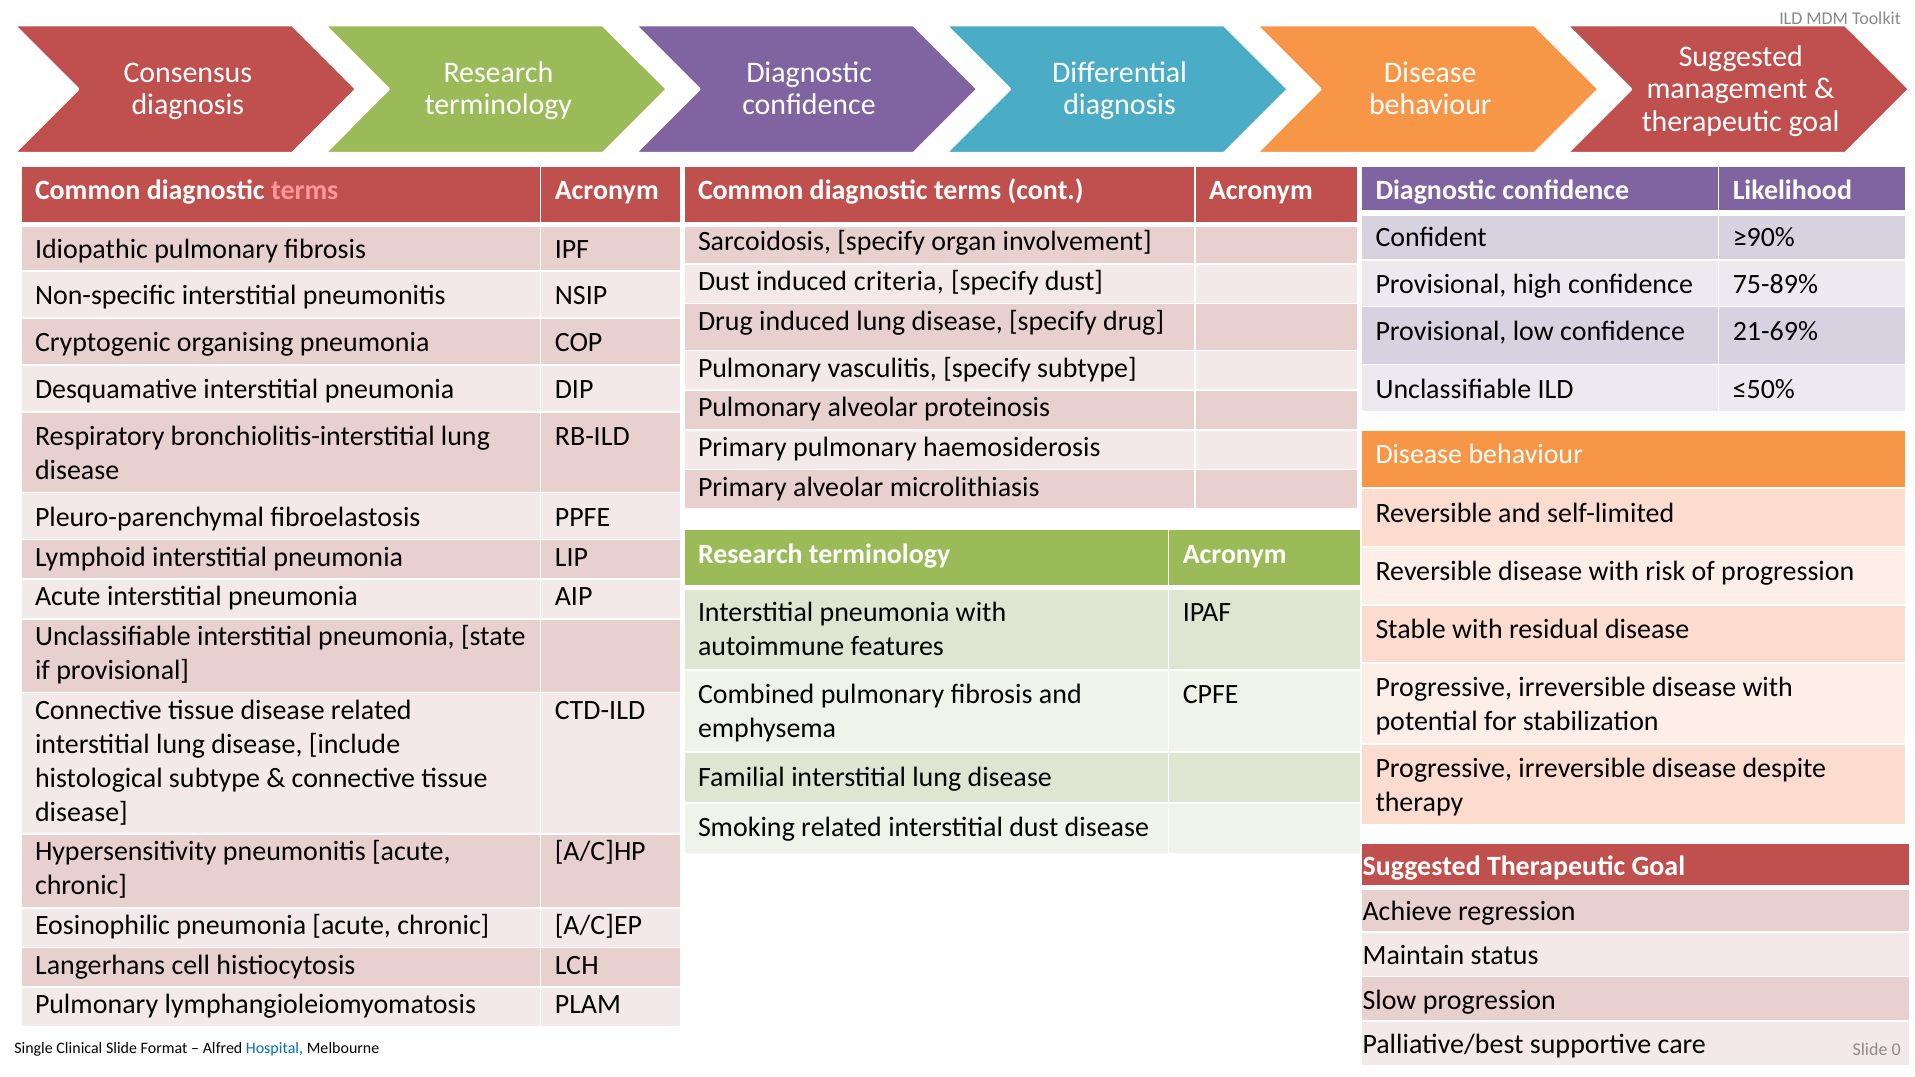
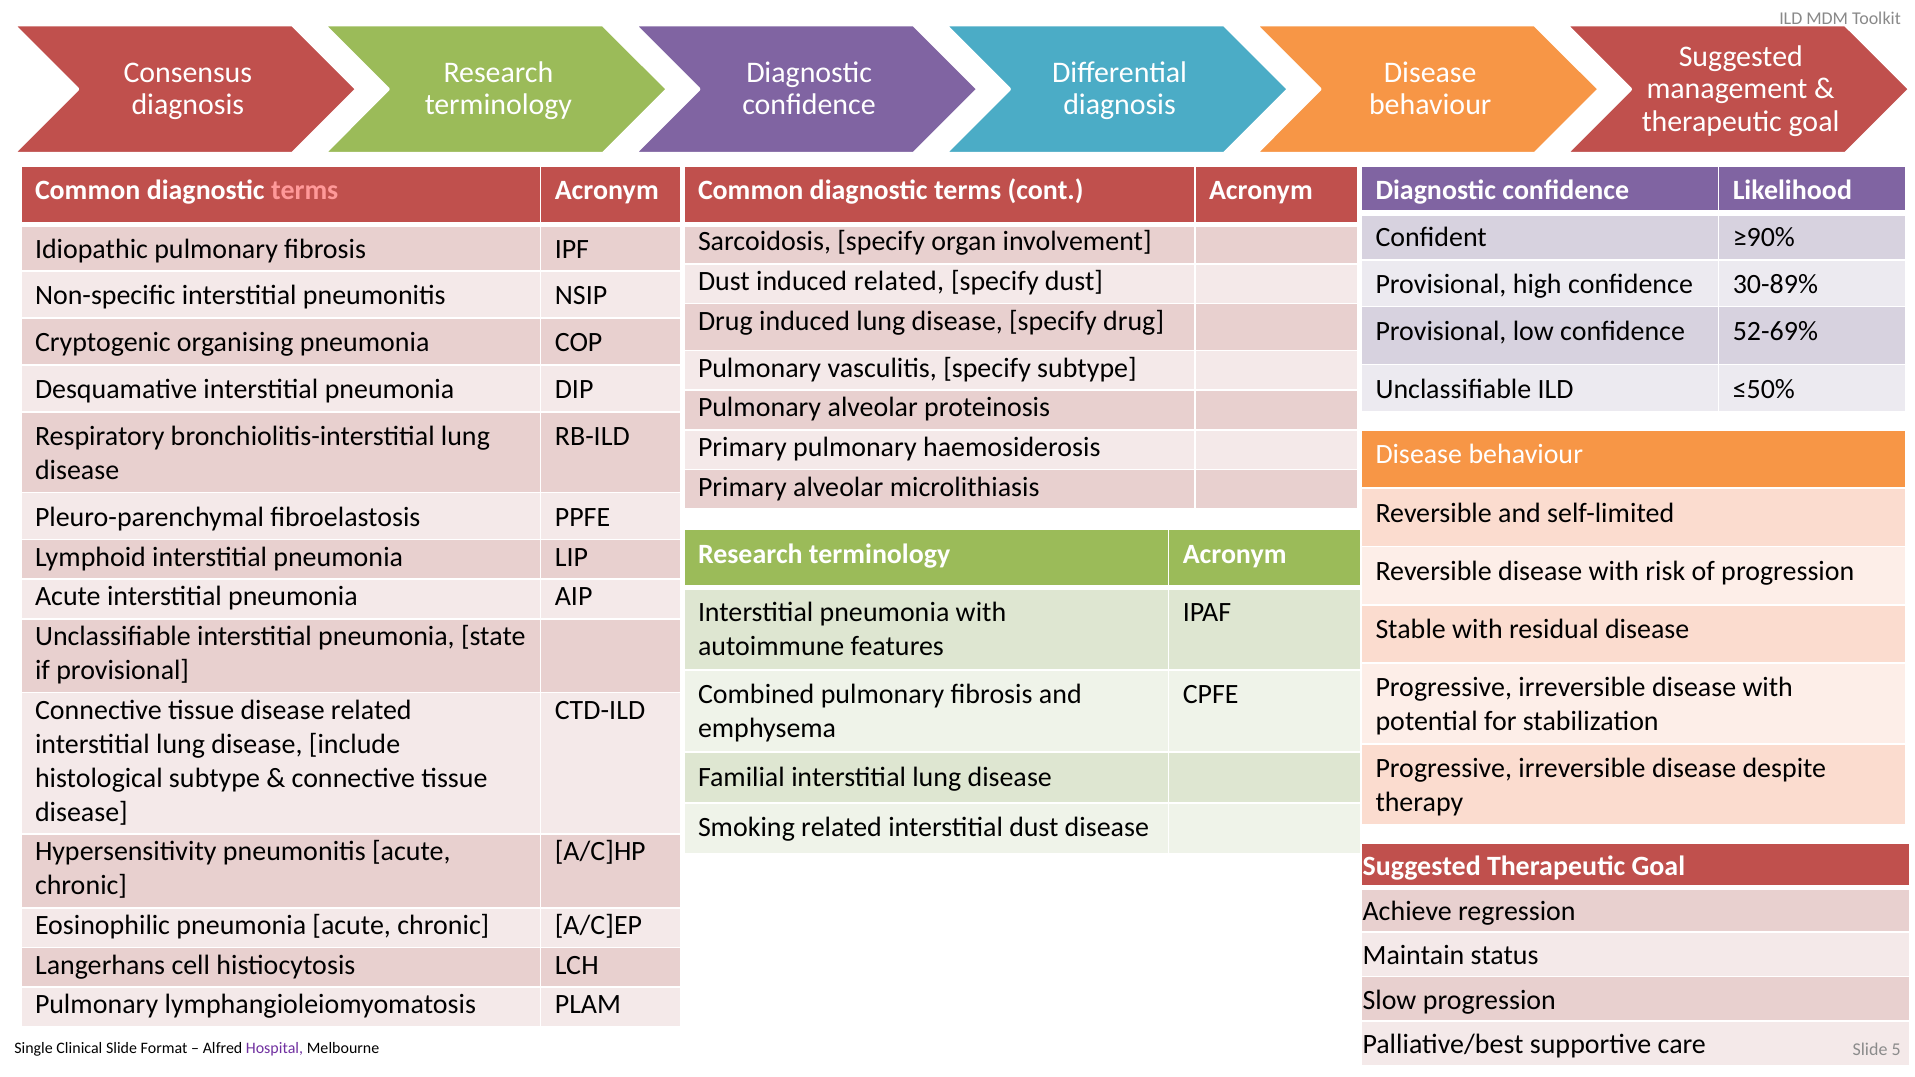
induced criteria: criteria -> related (899, 281)
75-89%: 75-89% -> 30-89% (1775, 284)
21-69%: 21-69% -> 52-69% (1775, 331)
Hospital colour: blue -> purple (275, 1048)
0: 0 -> 5 (1896, 1050)
